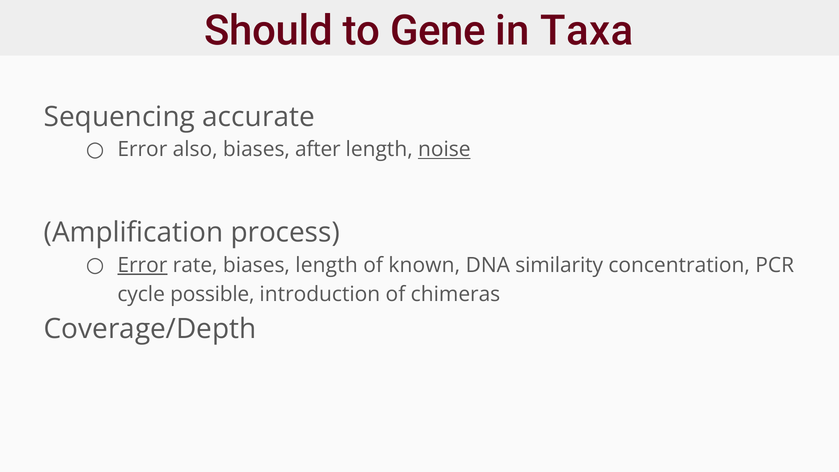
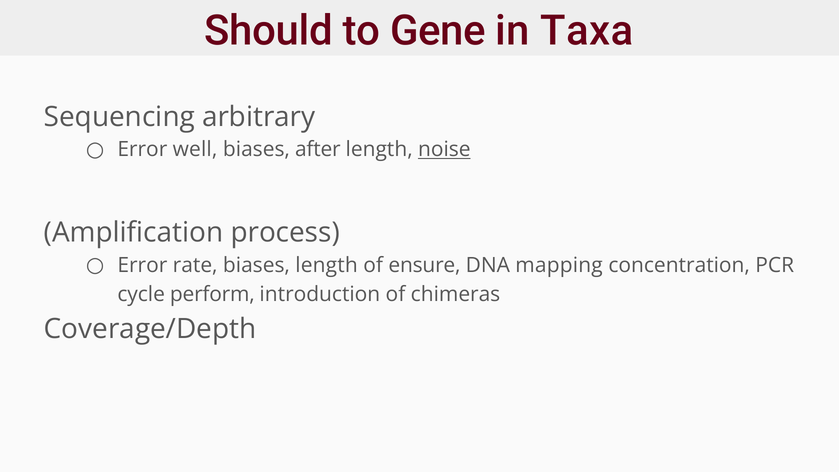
accurate: accurate -> arbitrary (259, 117)
also: also -> well (195, 150)
Error underline: present -> none (142, 265)
known: known -> ensure (424, 265)
similarity: similarity -> mapping (559, 265)
possible: possible -> perform (212, 294)
